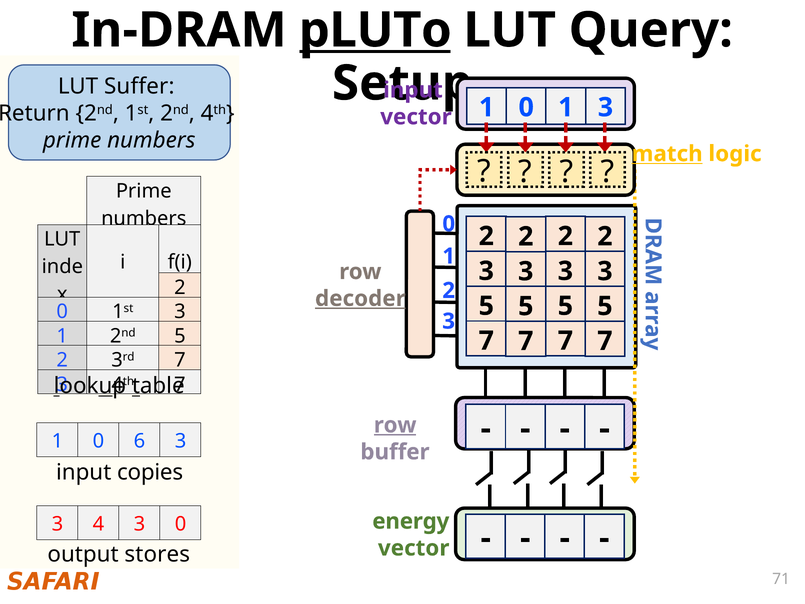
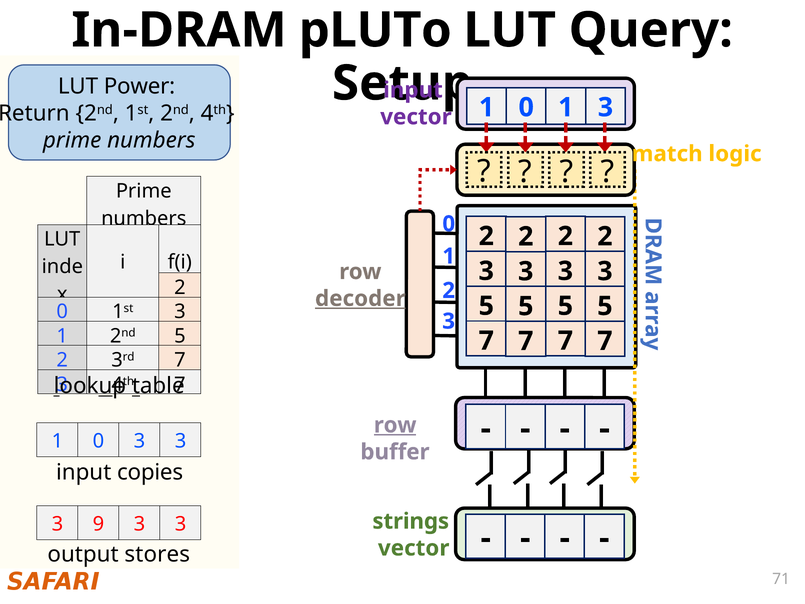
pLUTo underline: present -> none (375, 30)
Suffer: Suffer -> Power (139, 86)
match underline: present -> none (667, 154)
0 6: 6 -> 3 (139, 441)
energy: energy -> strings (411, 521)
4: 4 -> 9 (98, 524)
0: 0 -> 3 (181, 524)
